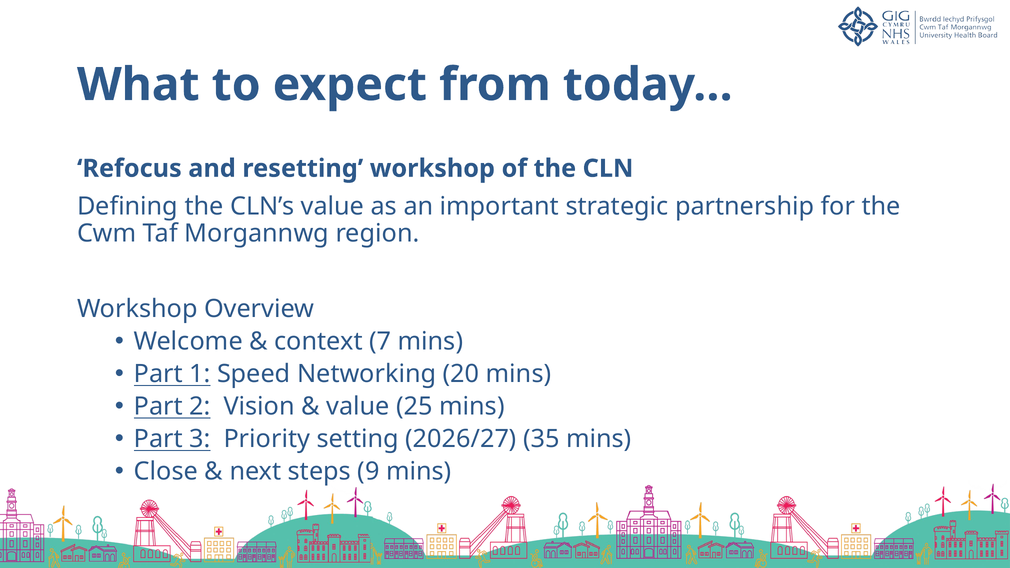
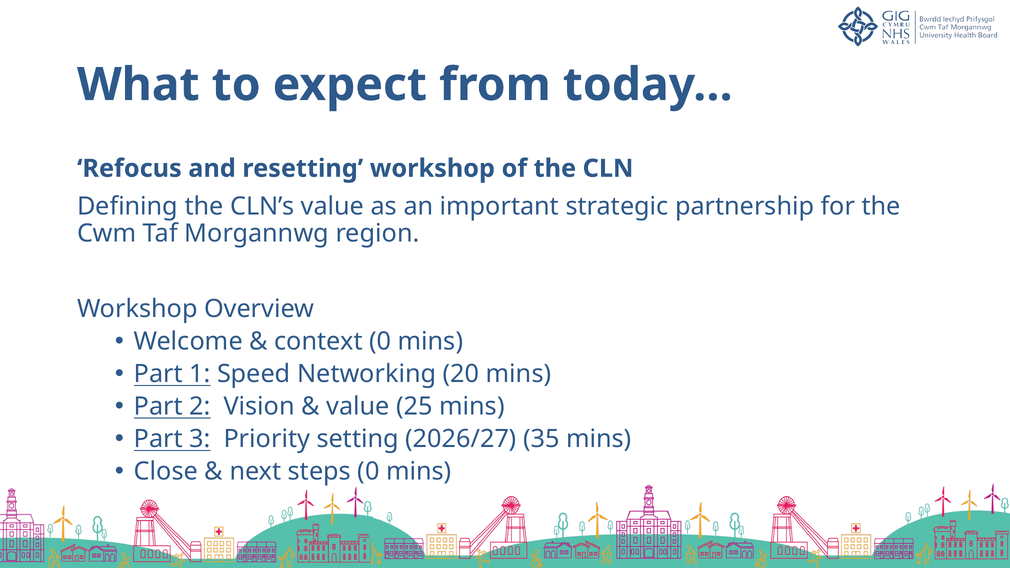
context 7: 7 -> 0 (380, 342)
steps 9: 9 -> 0 (368, 472)
